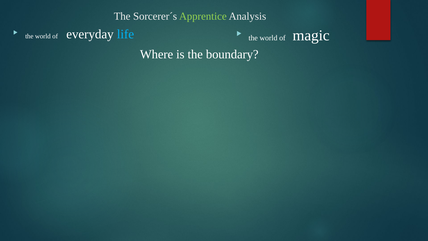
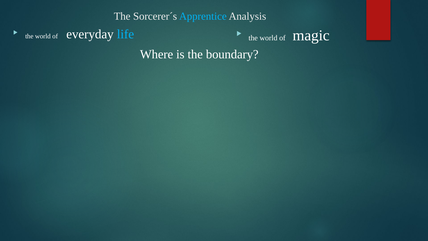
Apprentice colour: light green -> light blue (203, 16)
